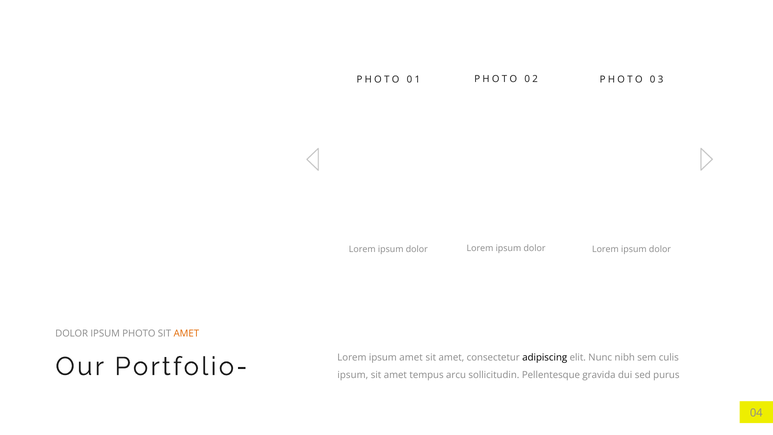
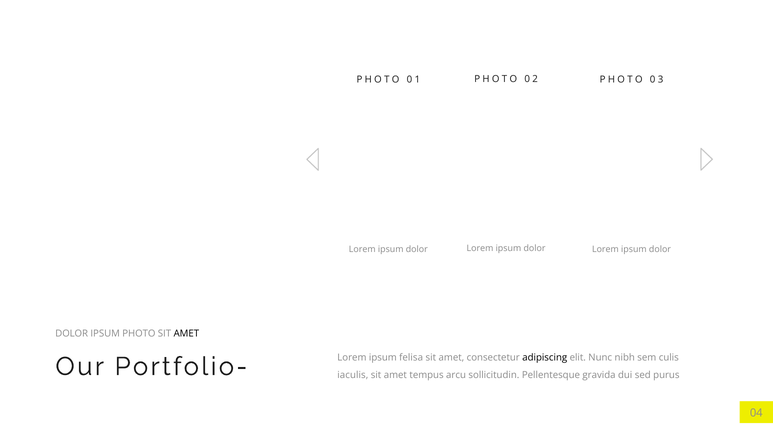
AMET colour: orange -> black (186, 333)
ipsum amet: amet -> felisa (411, 357)
ipsum: ipsum -> iaculis (353, 375)
